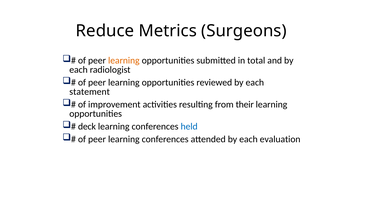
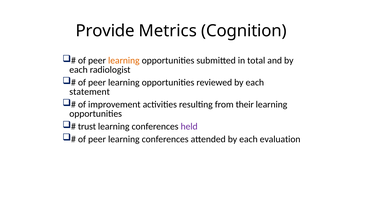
Reduce: Reduce -> Provide (105, 31)
Surgeons: Surgeons -> Cognition (244, 31)
deck: deck -> trust (87, 127)
held colour: blue -> purple (189, 127)
